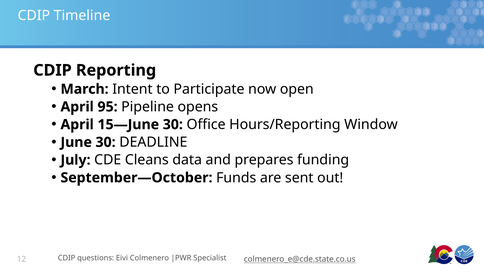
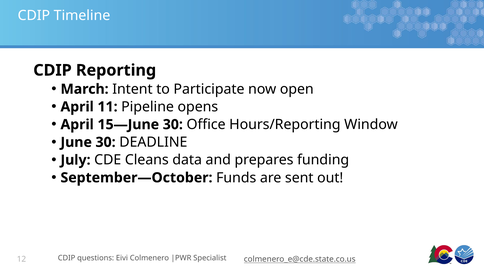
95: 95 -> 11 (108, 107)
